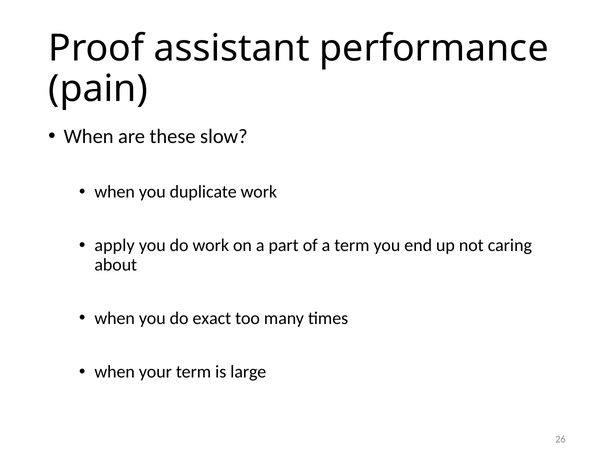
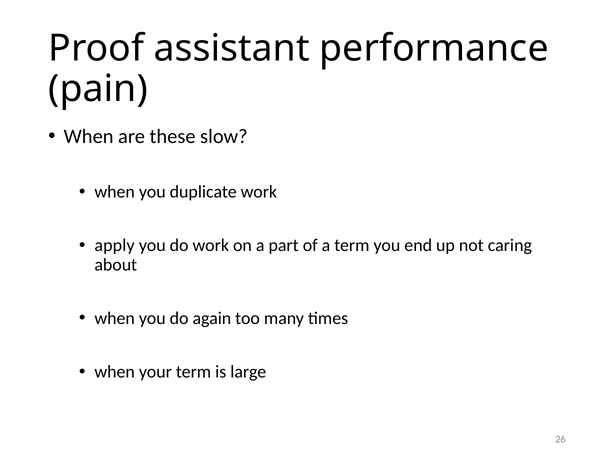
exact: exact -> again (212, 319)
